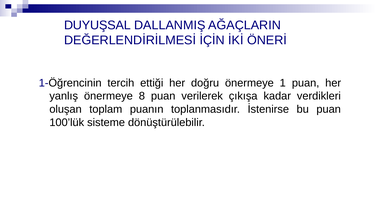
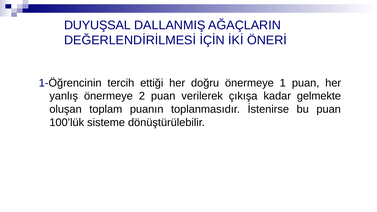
8: 8 -> 2 (142, 96)
verdikleri: verdikleri -> gelmekte (319, 96)
